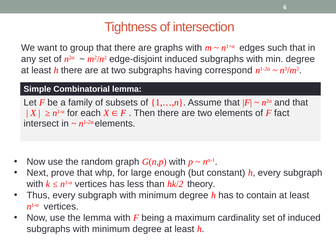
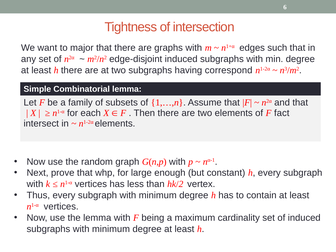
group: group -> major (82, 48)
theory: theory -> vertex (201, 184)
